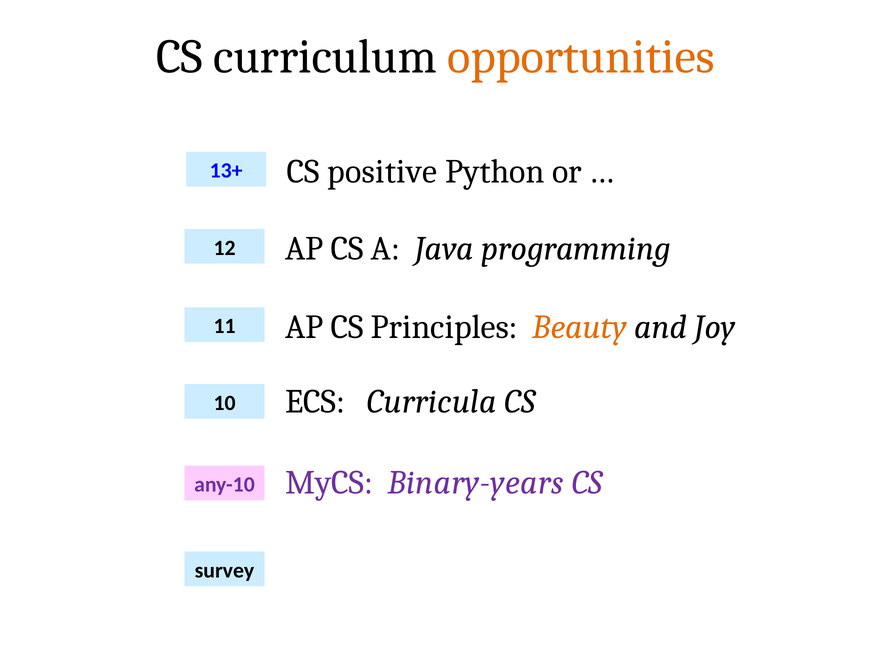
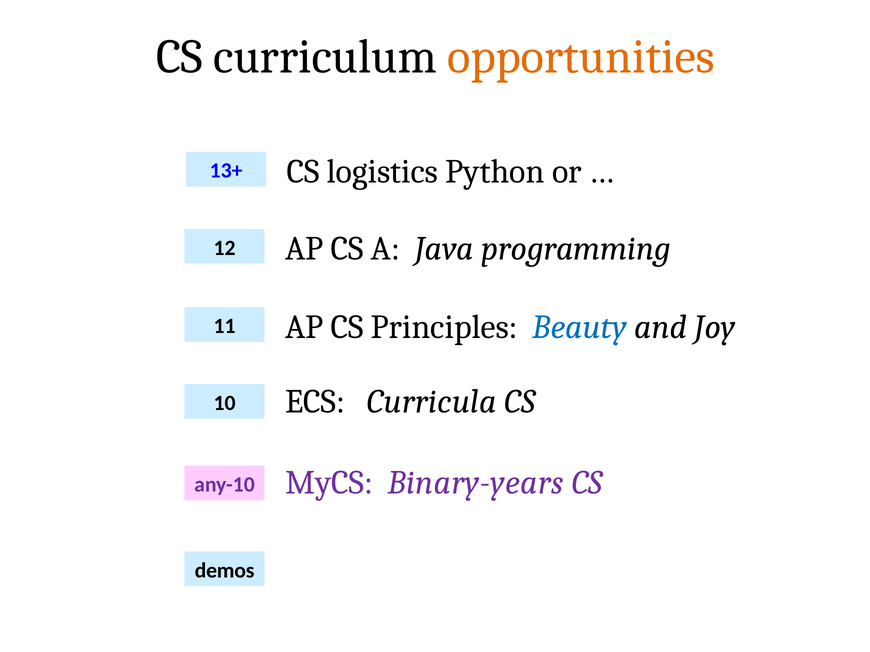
positive: positive -> logistics (382, 172)
Beauty colour: orange -> blue (580, 327)
survey: survey -> demos (225, 571)
